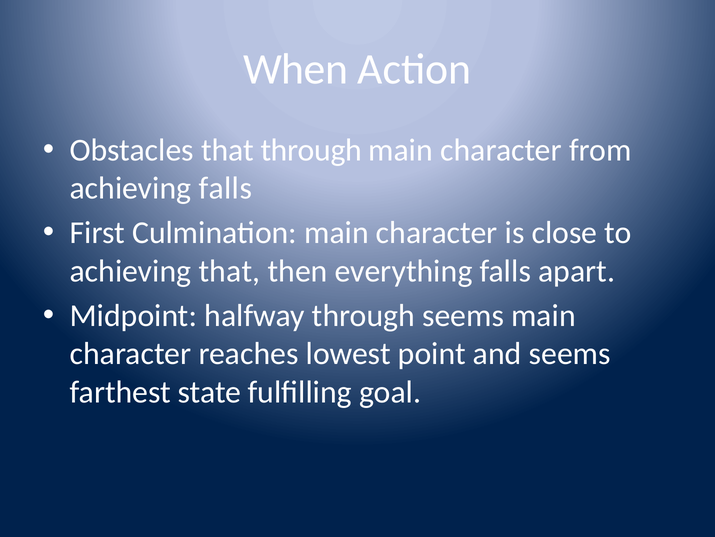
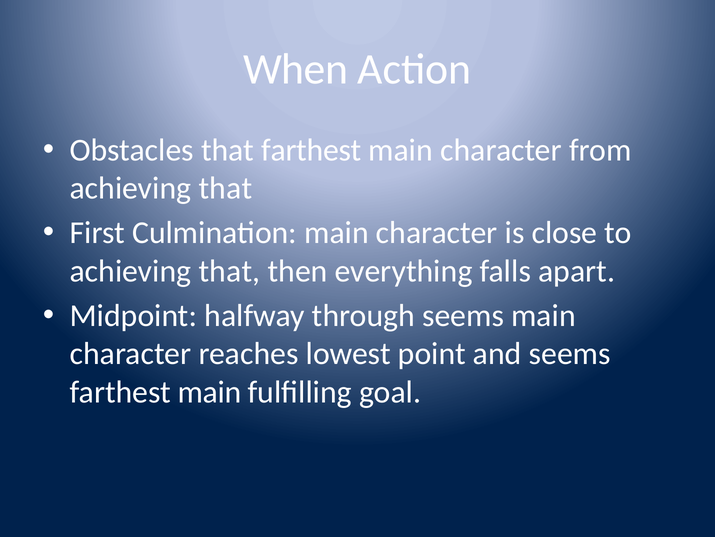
that through: through -> farthest (311, 150)
falls: falls -> that (225, 188)
state: state -> main (210, 392)
